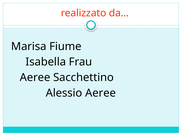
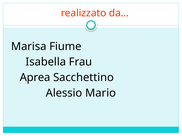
Aeree: Aeree -> Aprea (35, 78)
Alessio Aeree: Aeree -> Mario (101, 93)
